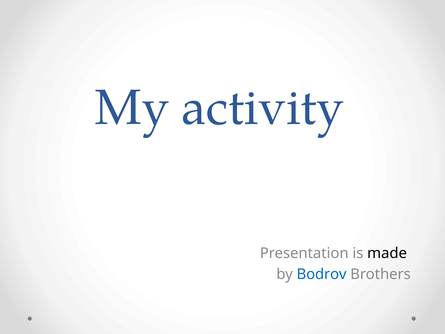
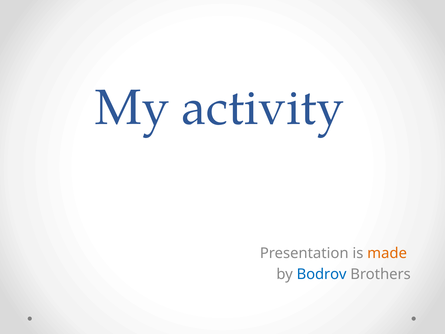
made colour: black -> orange (387, 253)
